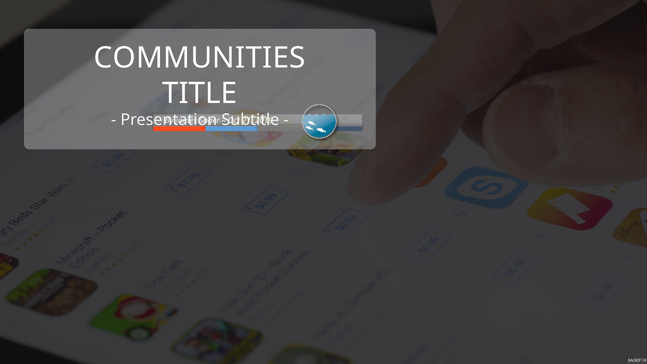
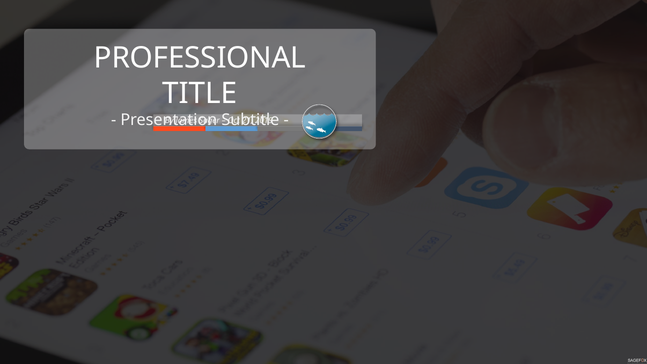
COMMUNITIES: COMMUNITIES -> PROFESSIONAL (200, 58)
